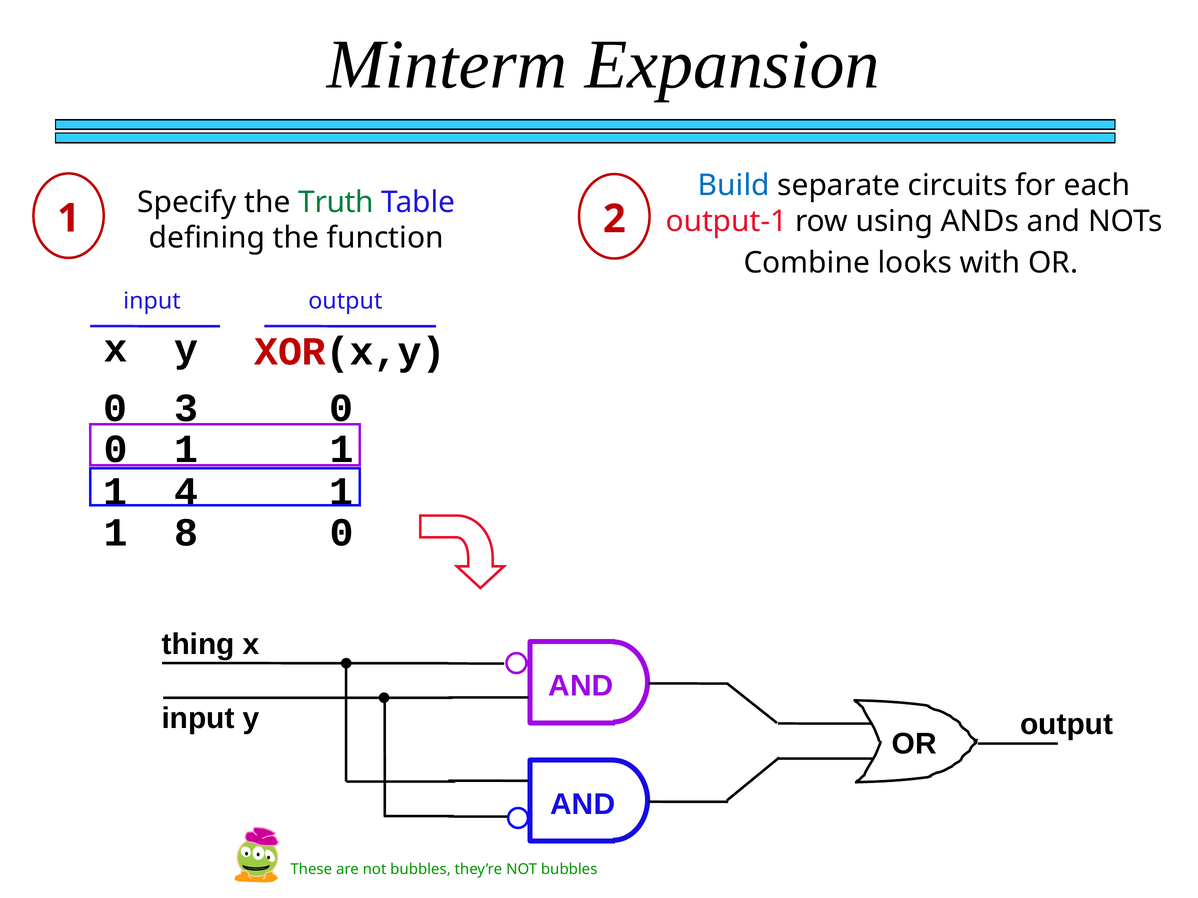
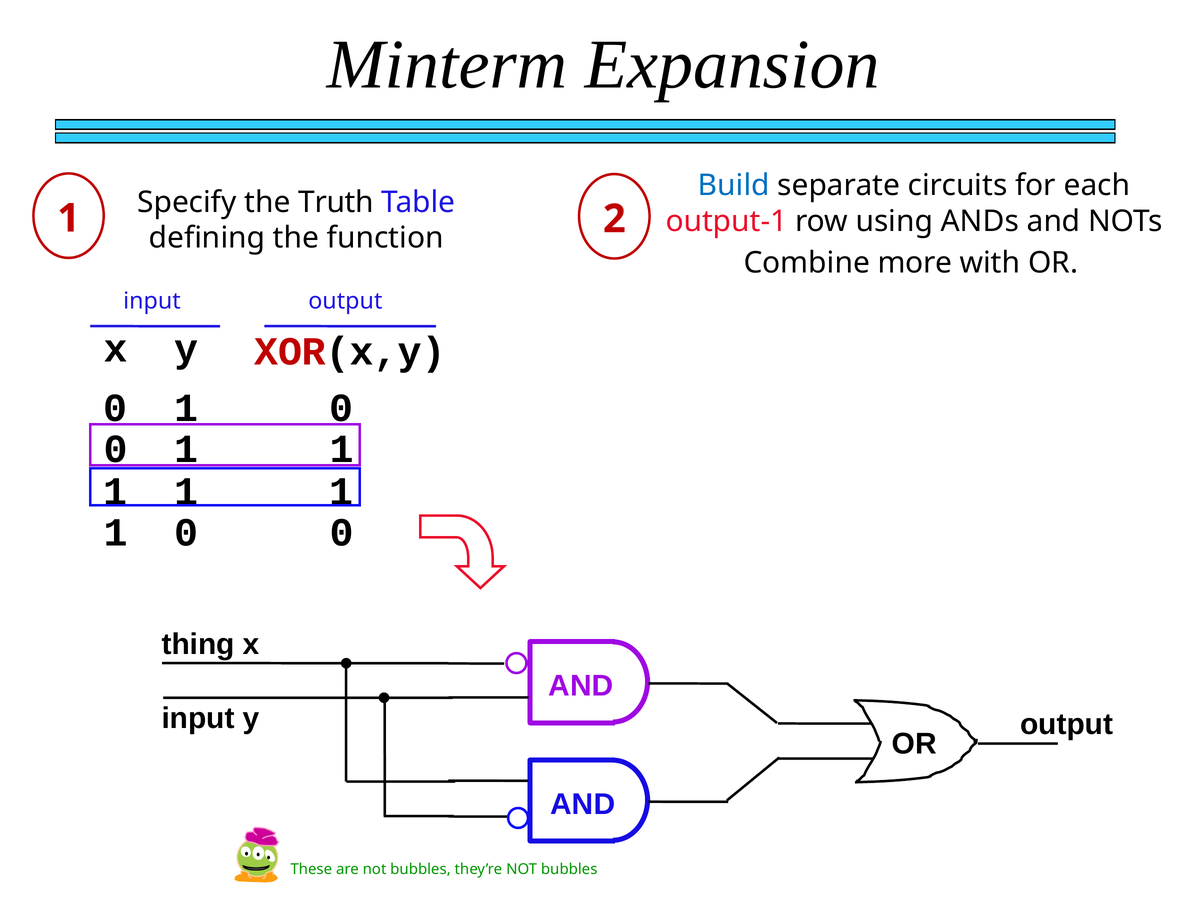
Truth colour: green -> black (336, 202)
looks: looks -> more (915, 263)
3: 3 -> 1 (186, 408)
4: 4 -> 1 (186, 492)
8: 8 -> 0 (186, 533)
